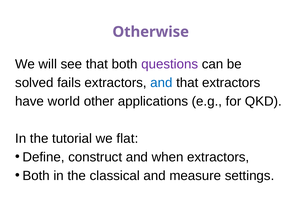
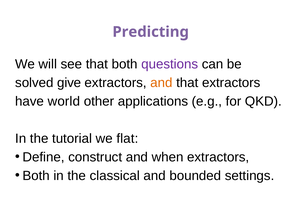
Otherwise: Otherwise -> Predicting (151, 32)
fails: fails -> give (69, 83)
and colour: blue -> orange (161, 83)
measure: measure -> bounded (195, 176)
